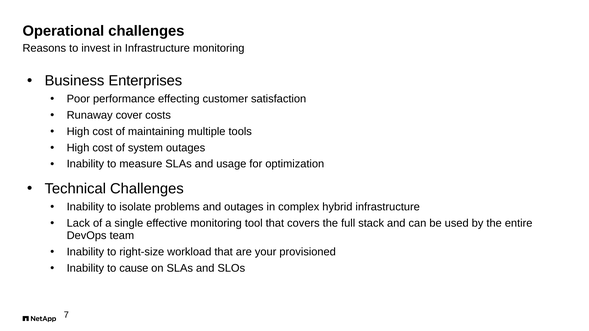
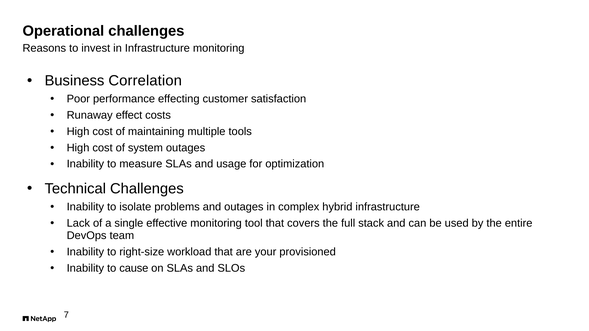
Enterprises: Enterprises -> Correlation (145, 81)
cover: cover -> effect (129, 115)
